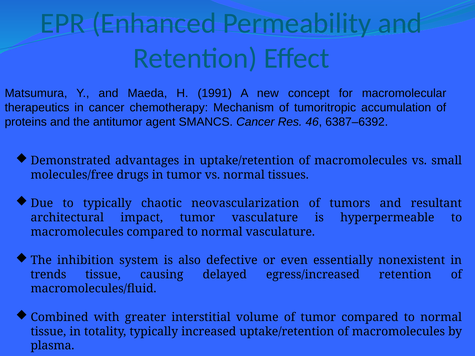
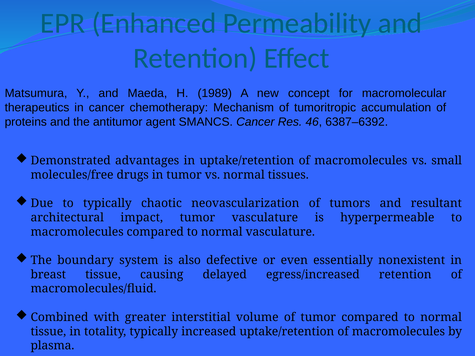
1991: 1991 -> 1989 (215, 93)
inhibition: inhibition -> boundary (86, 260)
trends: trends -> breast (48, 275)
